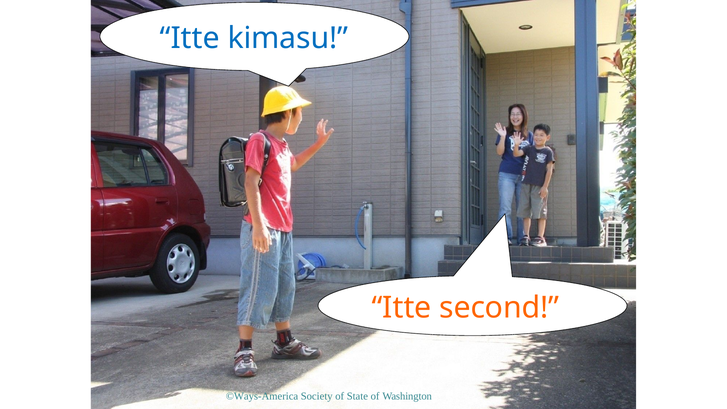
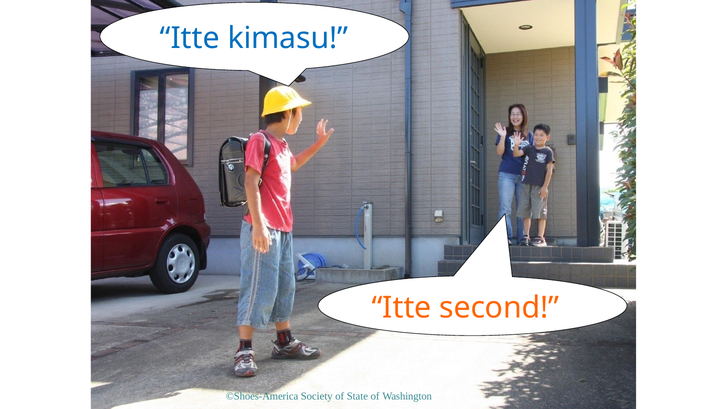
©Ways-America: ©Ways-America -> ©Shoes-America (262, 396)
